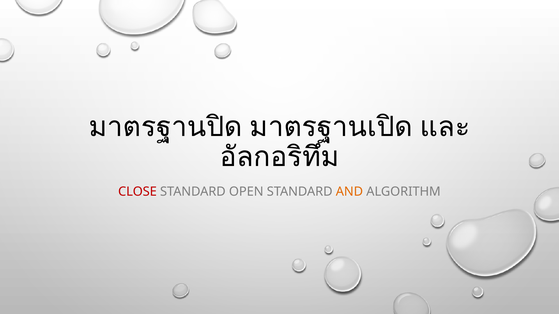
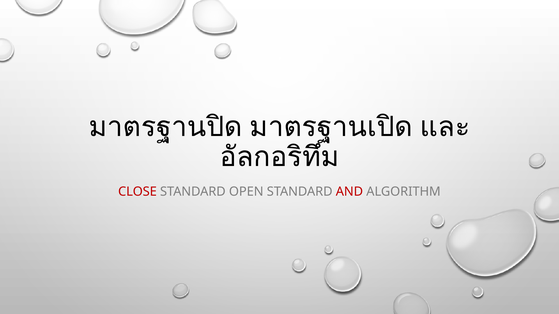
AND colour: orange -> red (349, 192)
